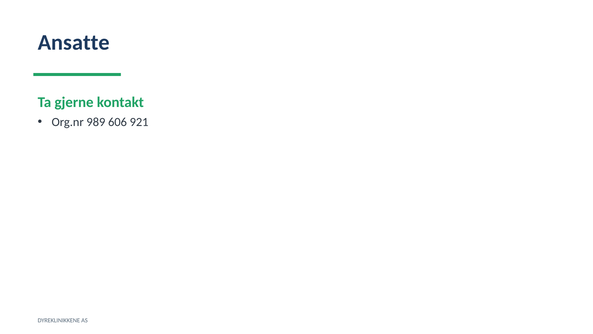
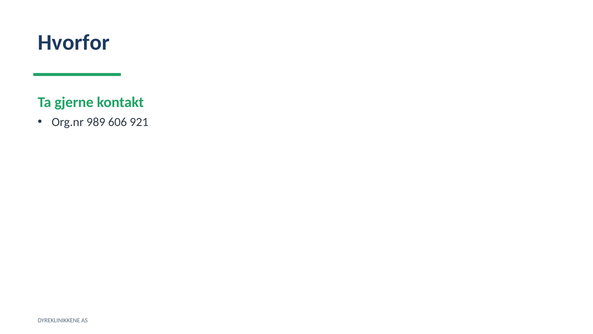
Ansatte: Ansatte -> Hvorfor (74, 42)
